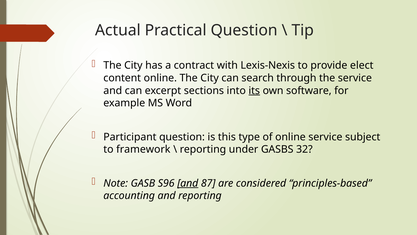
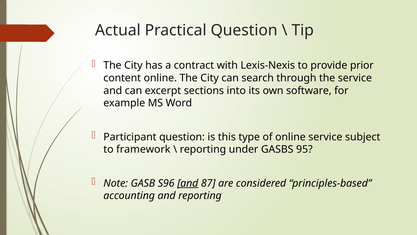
elect: elect -> prior (362, 65)
its underline: present -> none (254, 90)
32: 32 -> 95 (304, 149)
